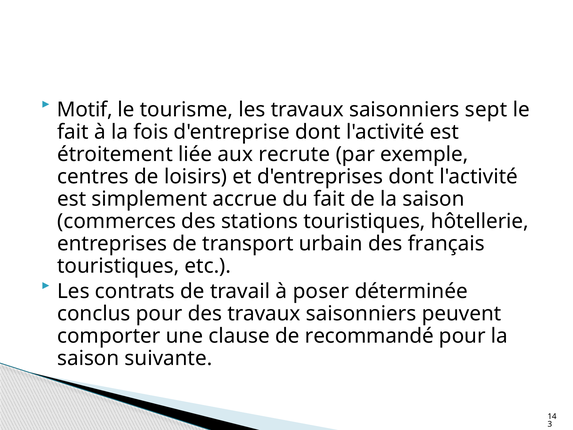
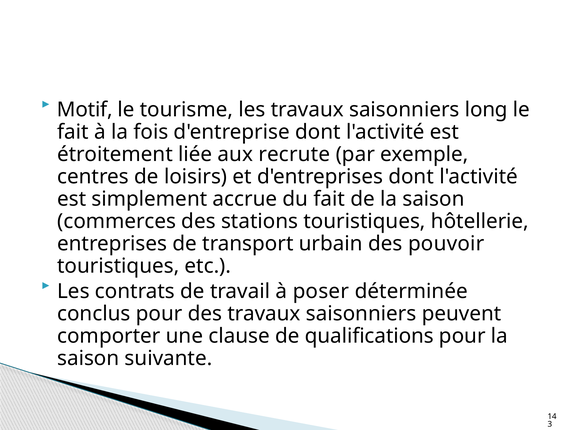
sept: sept -> long (486, 110)
français: français -> pouvoir (446, 244)
recommandé: recommandé -> qualifications (369, 336)
